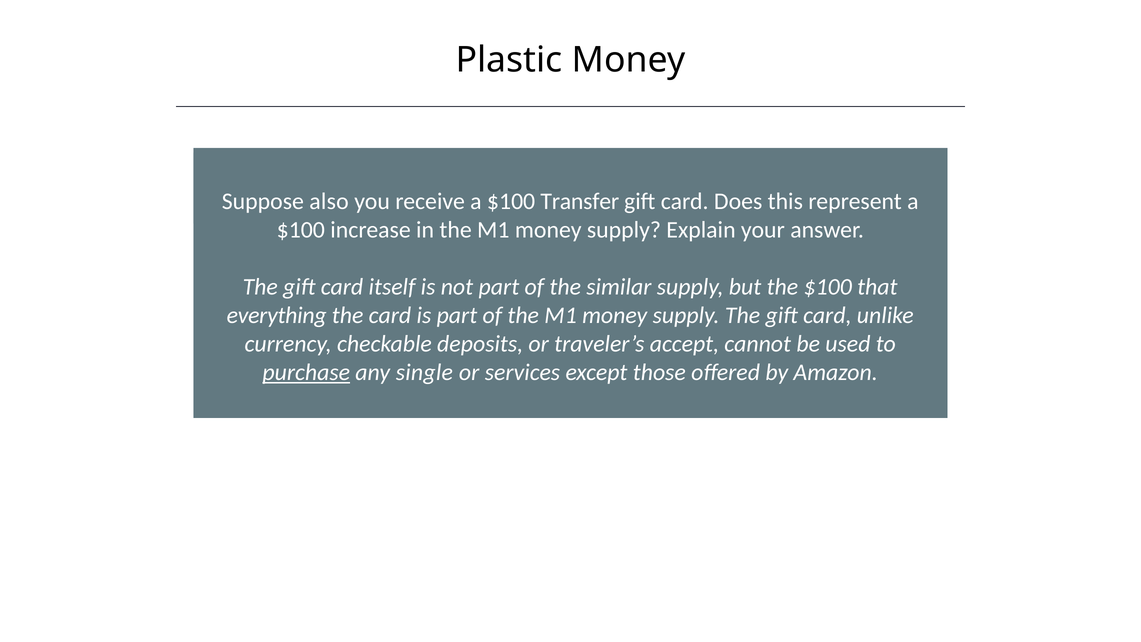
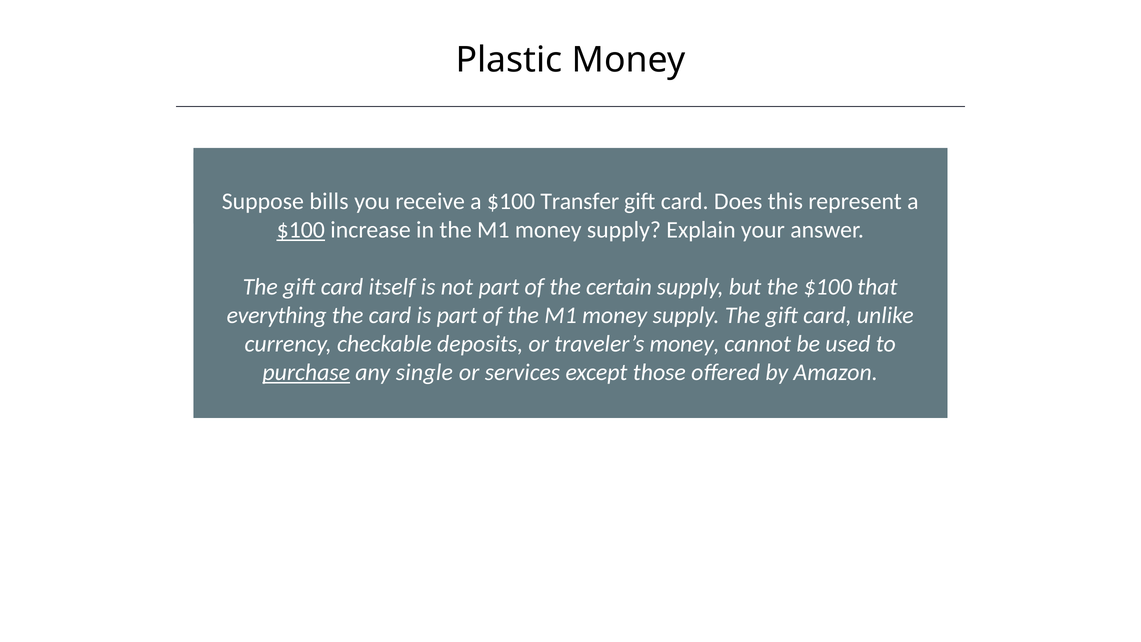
also: also -> bills (329, 201)
$100 underline: none -> present (301, 230)
similar: similar -> certain (619, 287)
traveler’s accept: accept -> money (685, 344)
